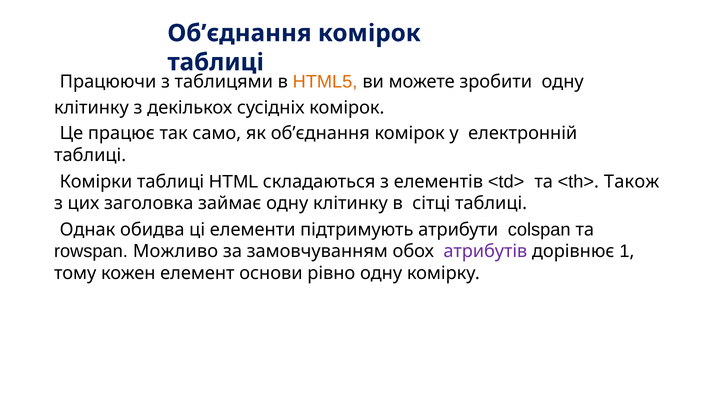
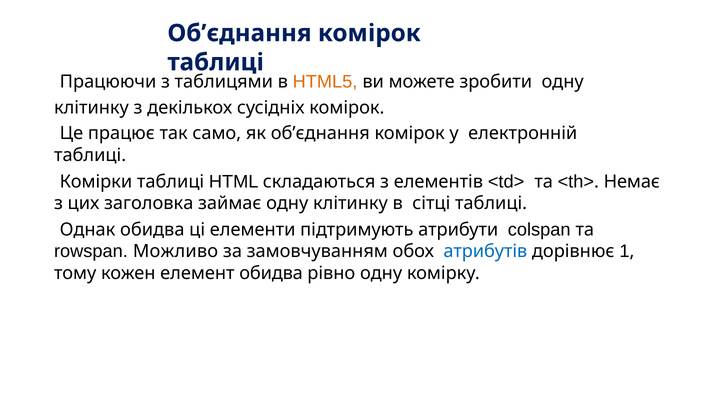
Також: Також -> Немає (632, 182)
атрибутів colour: purple -> blue (485, 252)
елемент основи: основи -> обидва (271, 273)
